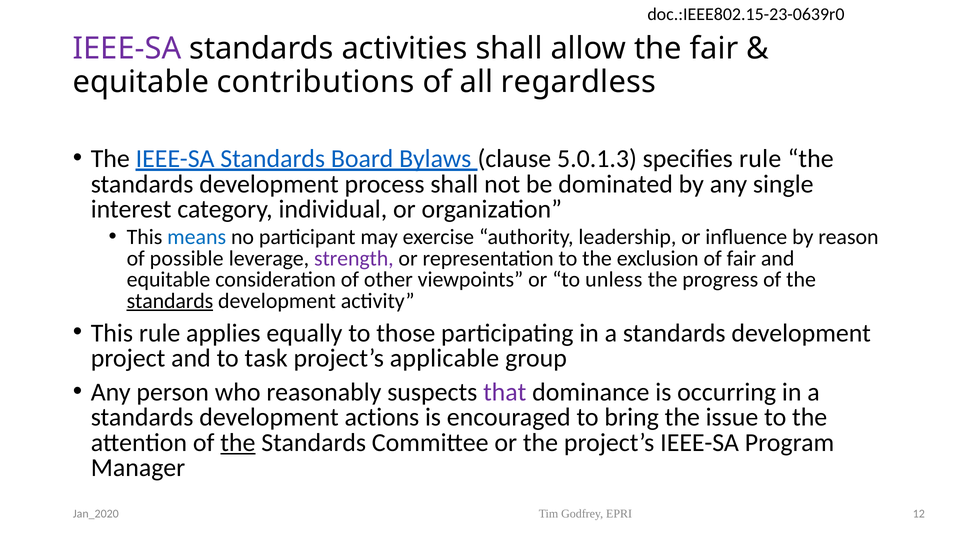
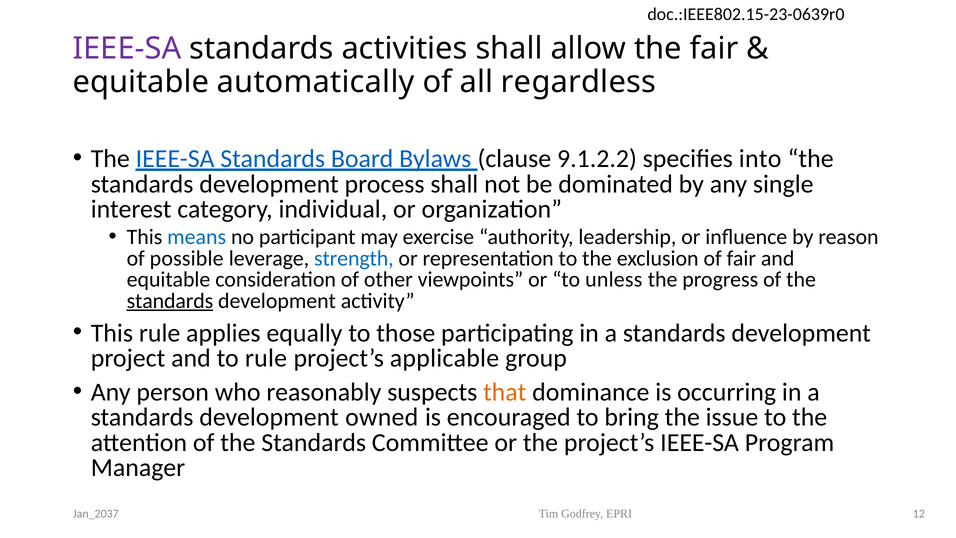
contributions: contributions -> automatically (316, 82)
5.0.1.3: 5.0.1.3 -> 9.1.2.2 (597, 159)
specifies rule: rule -> into (760, 159)
strength colour: purple -> blue (354, 258)
to task: task -> rule (266, 358)
that colour: purple -> orange (505, 392)
actions: actions -> owned (382, 417)
the underline: present -> none (238, 442)
Jan_2020: Jan_2020 -> Jan_2037 (96, 514)
